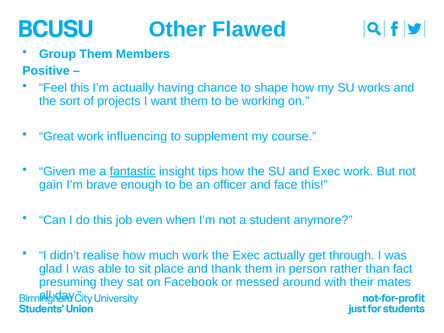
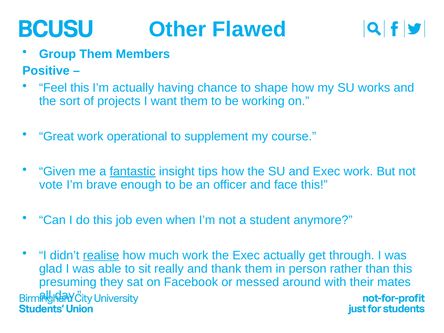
influencing: influencing -> operational (137, 136)
gain: gain -> vote (51, 185)
realise underline: none -> present (101, 255)
place: place -> really (169, 269)
than fact: fact -> this (403, 269)
